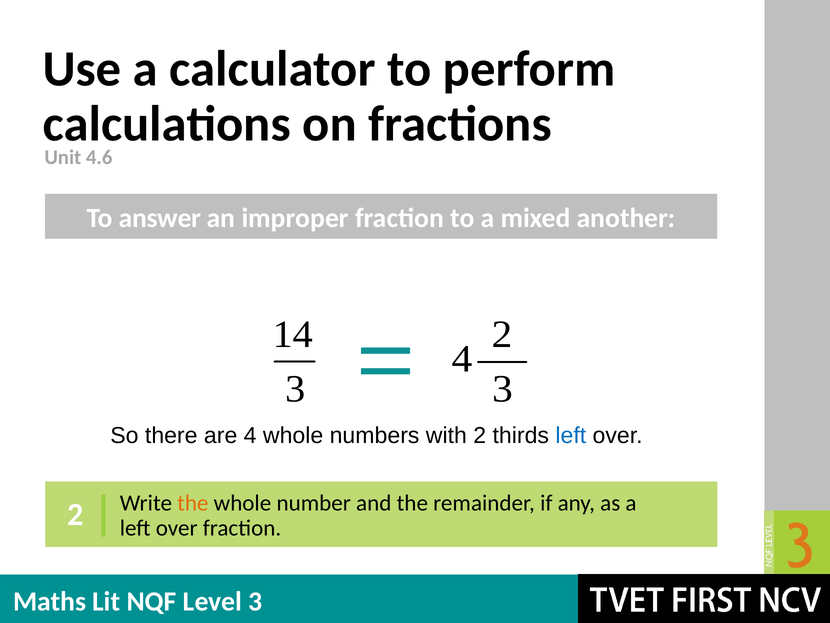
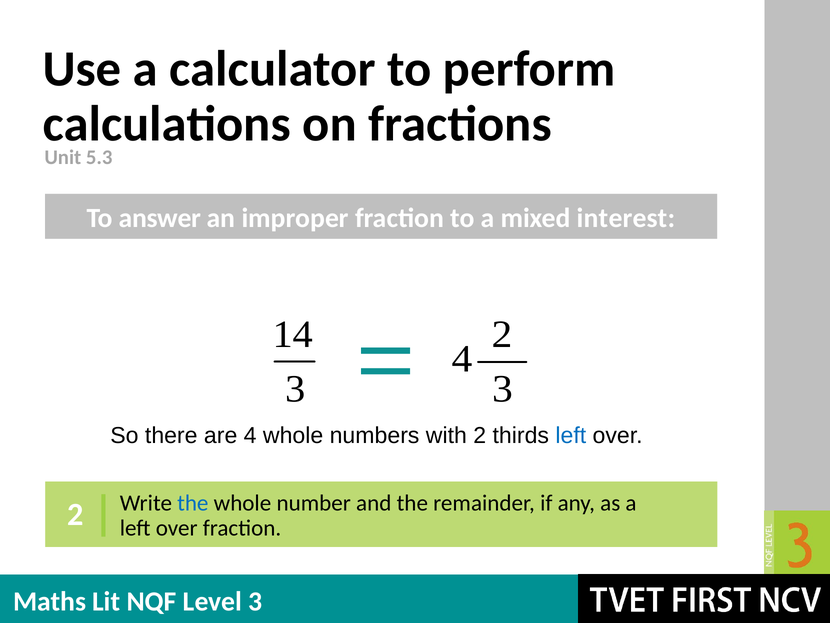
4.6: 4.6 -> 5.3 (99, 157)
another: another -> interest (626, 218)
the colour: orange -> blue (193, 503)
